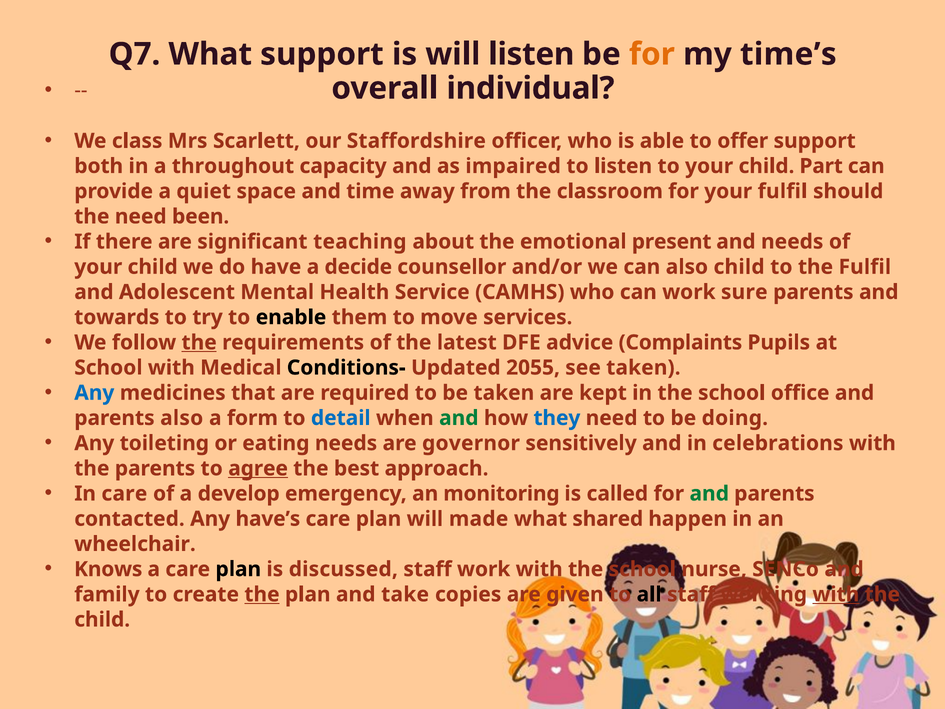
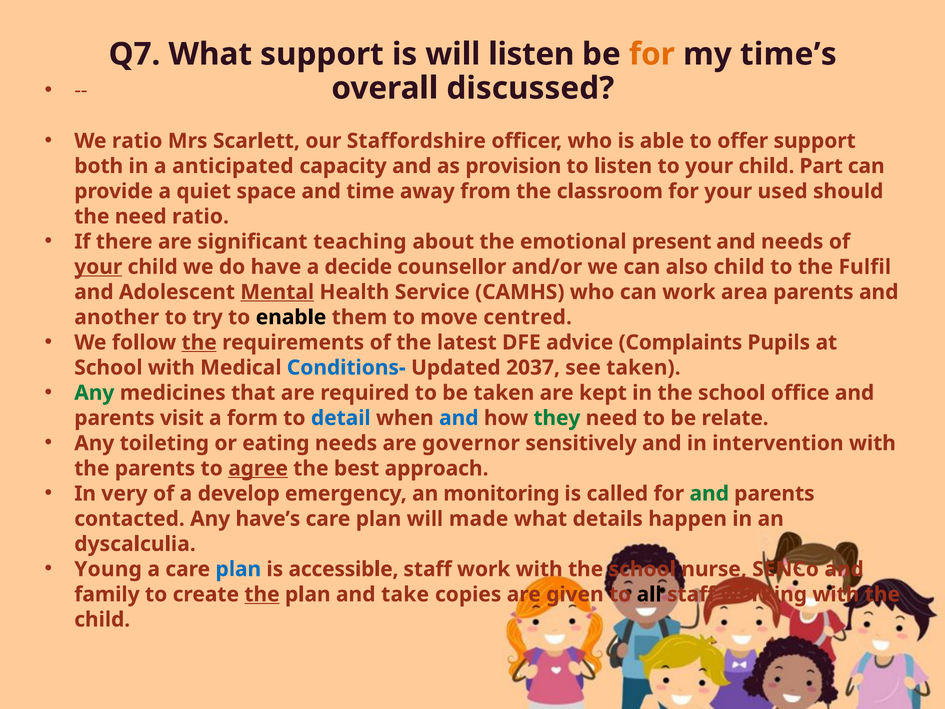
individual: individual -> discussed (530, 88)
We class: class -> ratio (137, 141)
throughout: throughout -> anticipated (233, 166)
impaired: impaired -> provision (513, 166)
your fulfil: fulfil -> used (783, 191)
need been: been -> ratio (201, 216)
your underline: none -> present (98, 267)
Mental underline: none -> present (277, 292)
sure: sure -> area (744, 292)
towards: towards -> another (117, 317)
services: services -> centred (528, 317)
Conditions- colour: black -> blue (346, 368)
2055: 2055 -> 2037 (533, 368)
Any colour: blue -> green (94, 393)
parents also: also -> visit (182, 418)
and colour: green -> blue (459, 418)
they colour: blue -> green (557, 418)
doing: doing -> relate (735, 418)
celebrations: celebrations -> intervention (778, 443)
In care: care -> very (124, 493)
shared: shared -> details (608, 519)
wheelchair: wheelchair -> dyscalculia (135, 544)
Knows: Knows -> Young (108, 569)
plan colour: black -> blue (238, 569)
discussed: discussed -> accessible (344, 569)
with underline: present -> none (836, 594)
